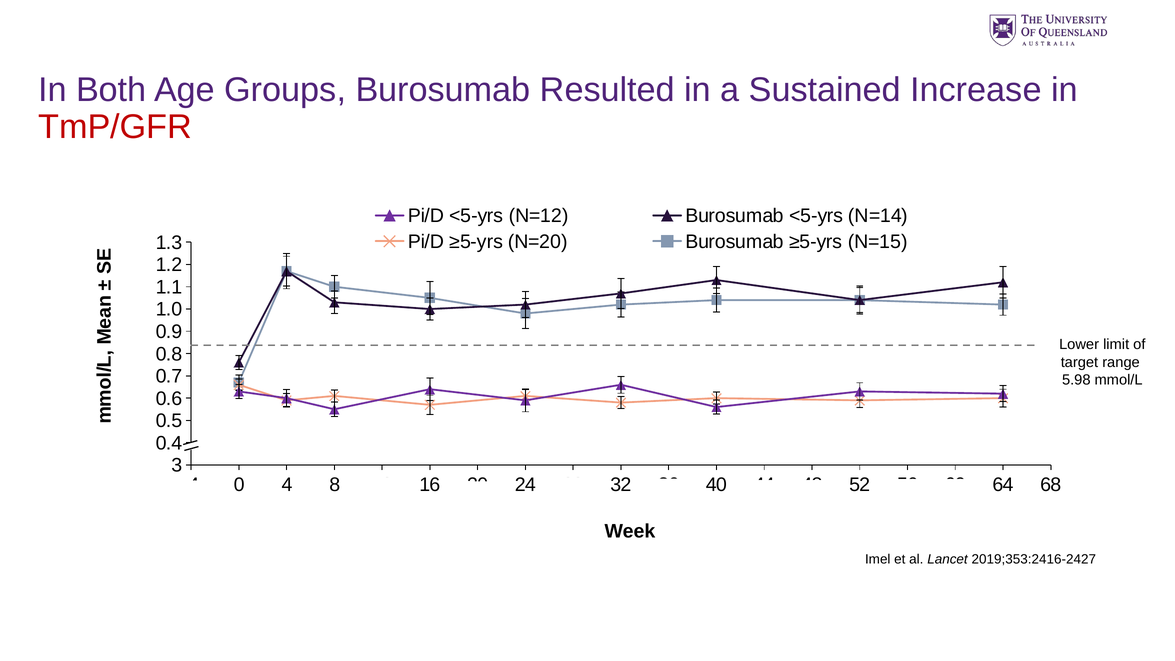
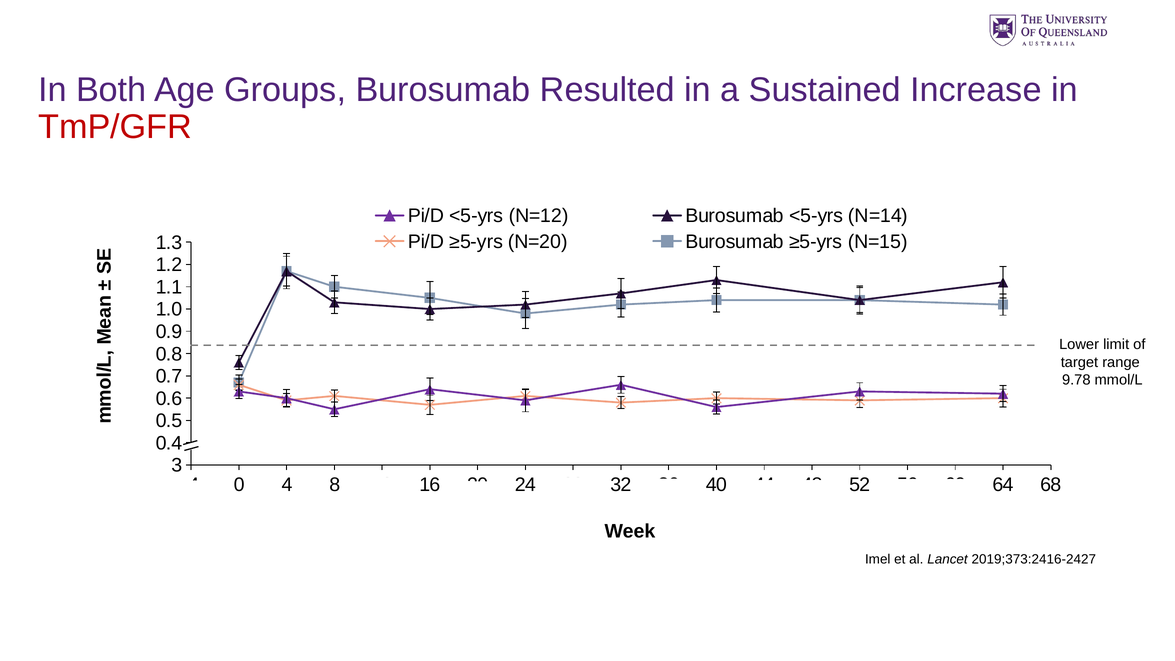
5.98: 5.98 -> 9.78 (1076, 380)
2019;353:2416-2427: 2019;353:2416-2427 -> 2019;373:2416-2427 (1034, 559)
